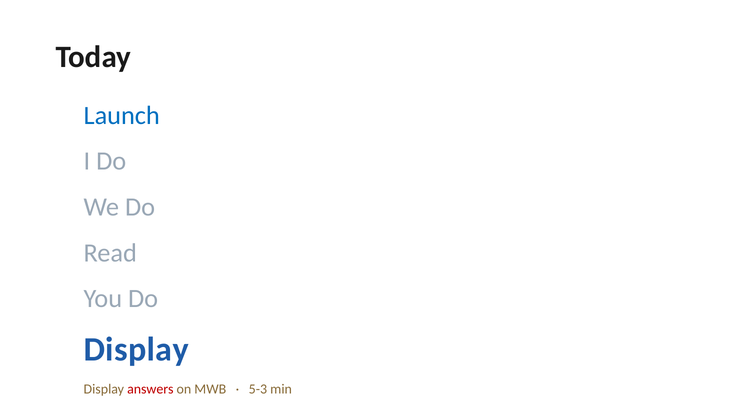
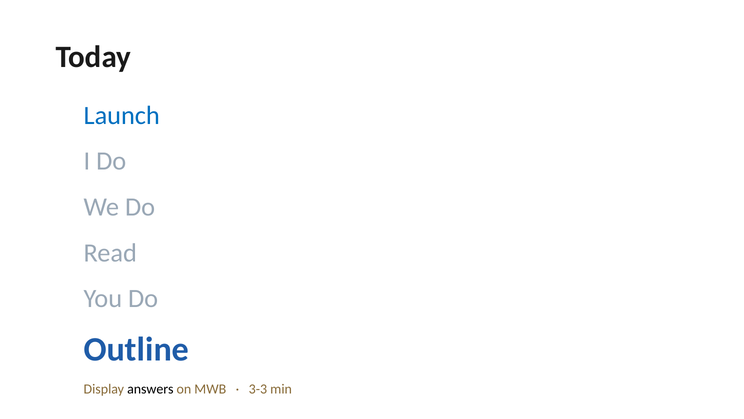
Display: Display -> Outline (136, 349)
answers colour: red -> black (150, 389)
5-3: 5-3 -> 3-3 (258, 389)
